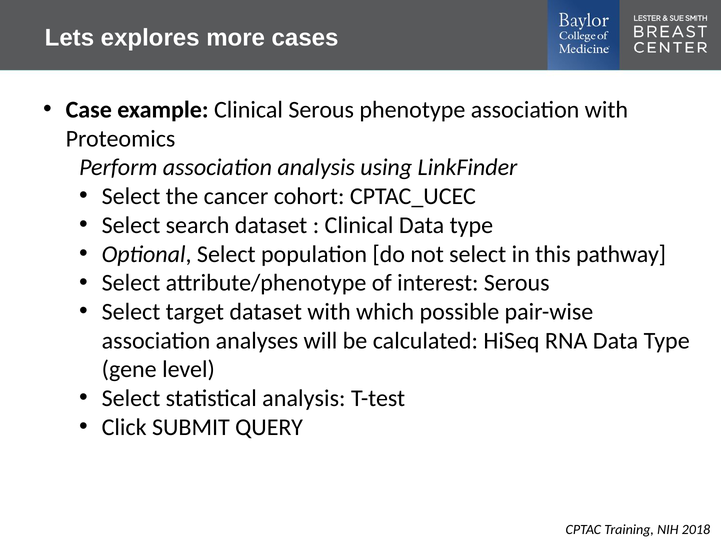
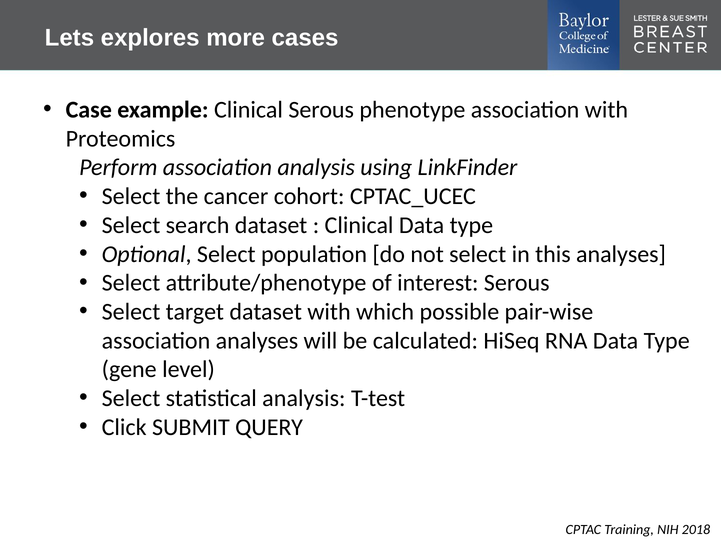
this pathway: pathway -> analyses (621, 254)
